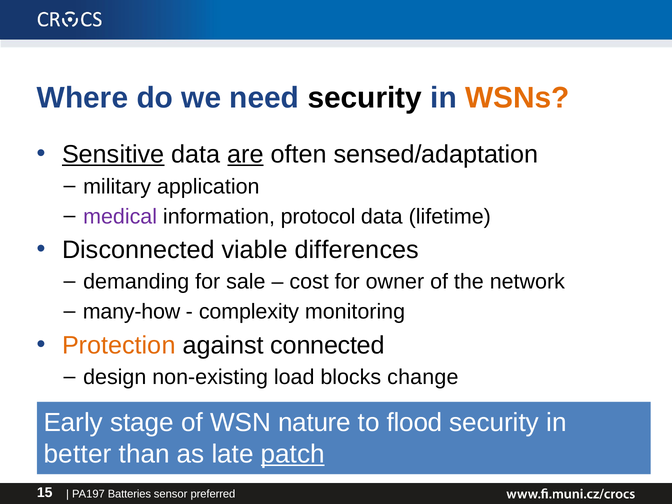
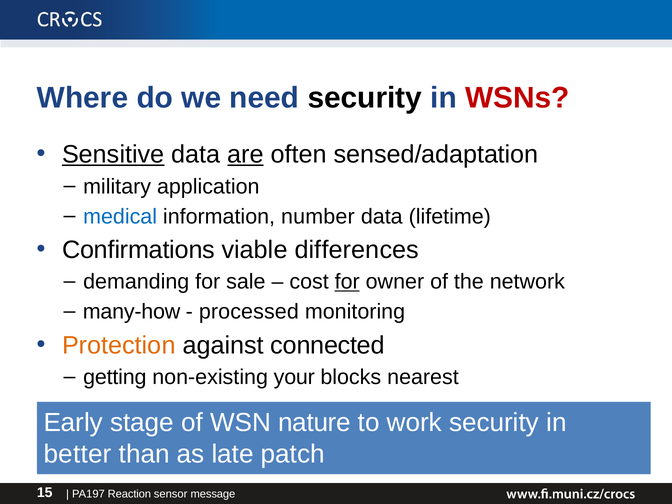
WSNs colour: orange -> red (517, 98)
medical colour: purple -> blue (120, 217)
protocol: protocol -> number (318, 217)
Disconnected: Disconnected -> Confirmations (139, 250)
for underline: none -> present (347, 282)
complexity: complexity -> processed (249, 312)
design: design -> getting (115, 377)
load: load -> your (294, 377)
change: change -> nearest (423, 377)
flood: flood -> work (414, 423)
patch underline: present -> none (293, 454)
Batteries: Batteries -> Reaction (129, 494)
preferred: preferred -> message (213, 494)
